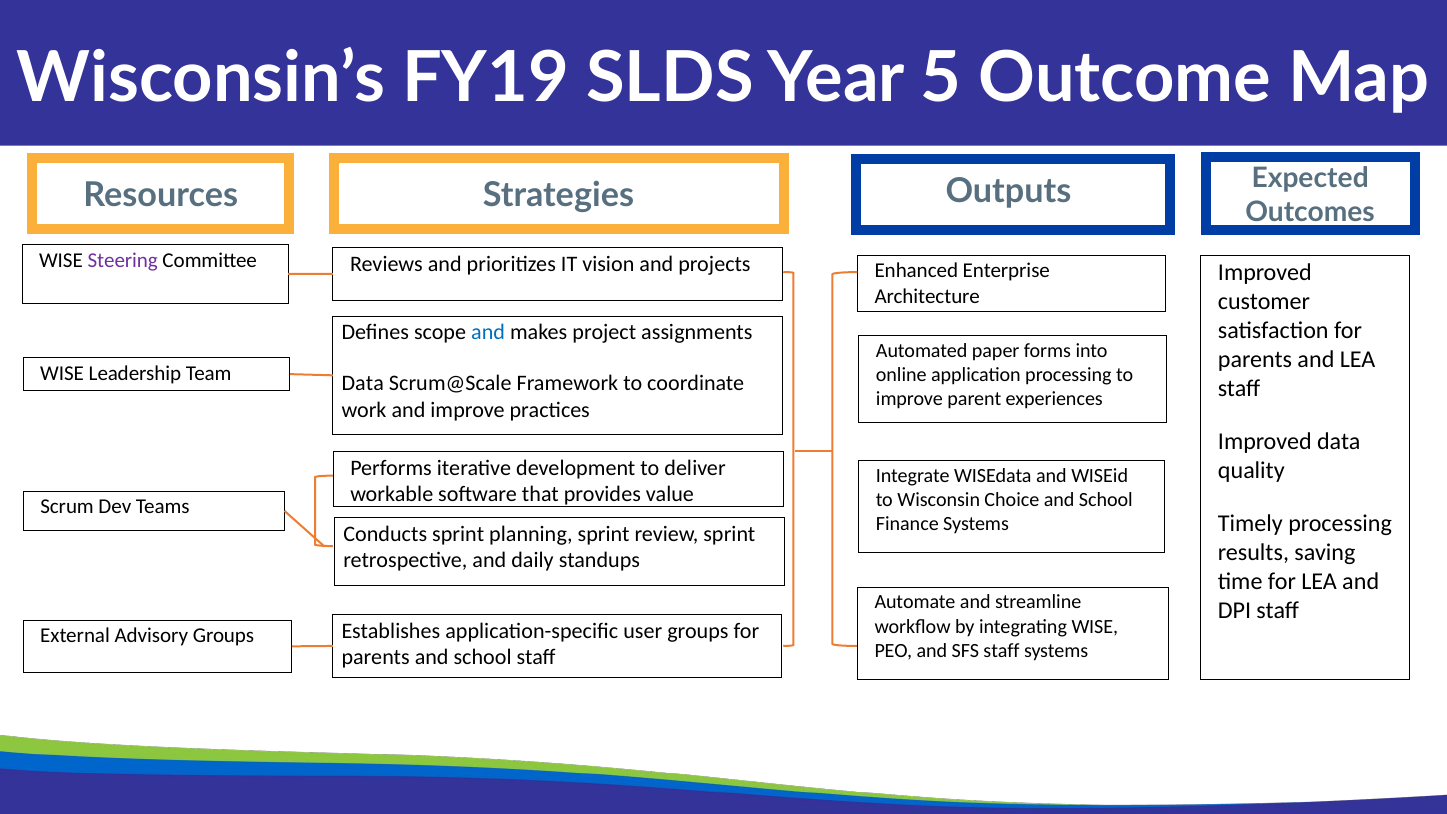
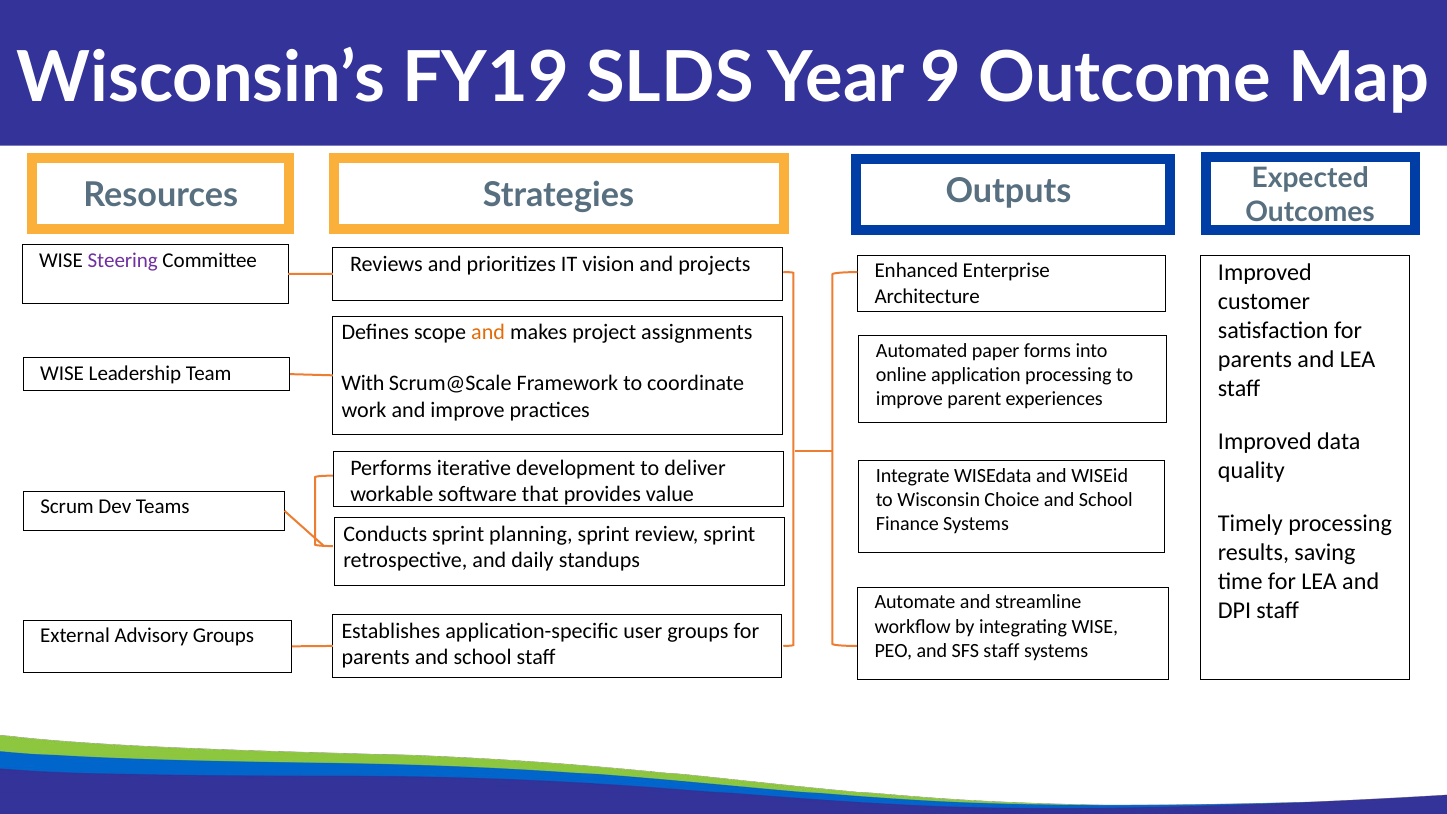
5: 5 -> 9 (941, 78)
and colour: blue -> orange (488, 333)
Data: Data -> With (363, 383)
